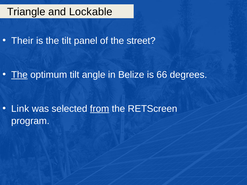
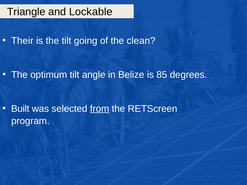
panel: panel -> going (86, 41)
street: street -> clean (141, 41)
The underline: present -> none (19, 75)
66: 66 -> 85 (162, 75)
Link: Link -> Built (20, 109)
